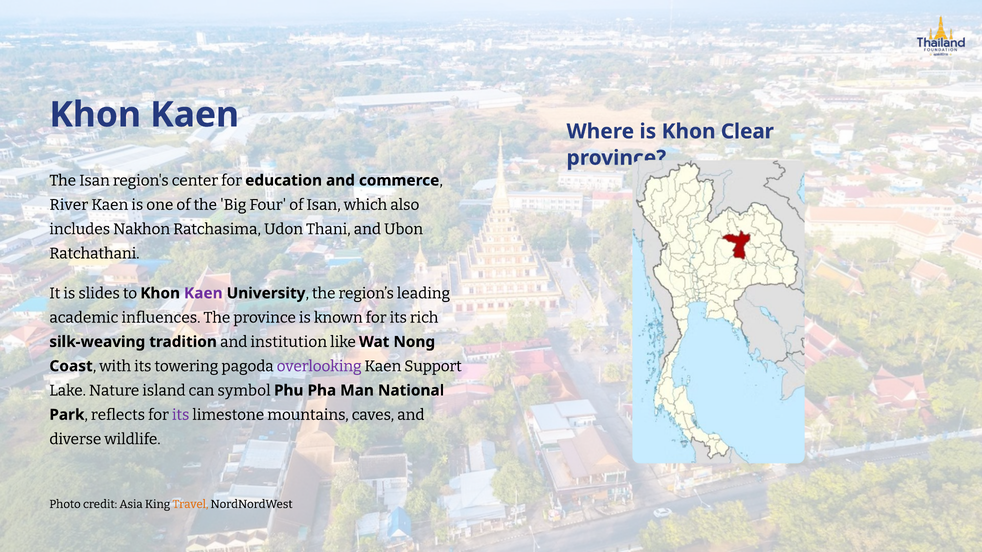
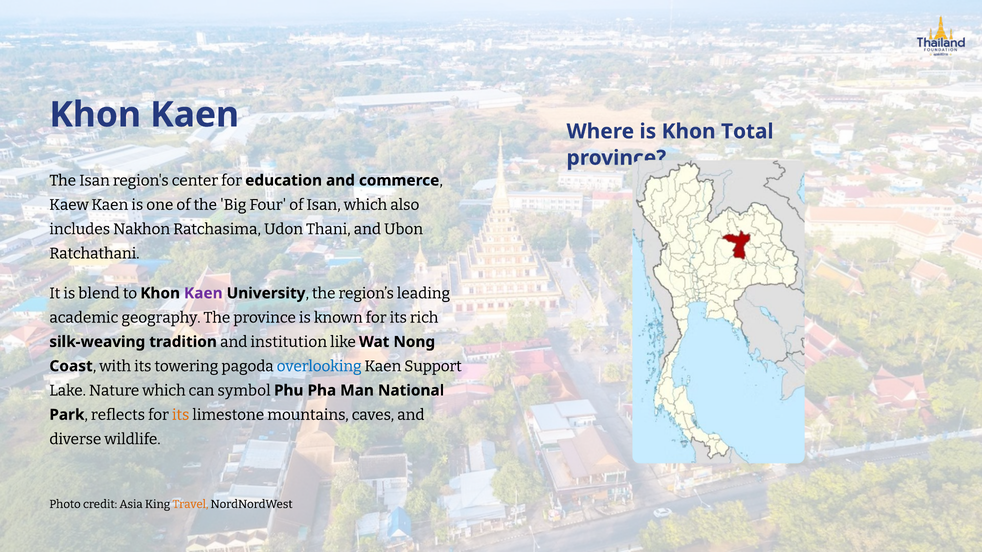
Clear: Clear -> Total (747, 132)
River: River -> Kaew (69, 205)
slides: slides -> blend (99, 293)
influences: influences -> geography (161, 318)
overlooking colour: purple -> blue (319, 366)
Nature island: island -> which (164, 391)
its colour: purple -> orange (181, 415)
